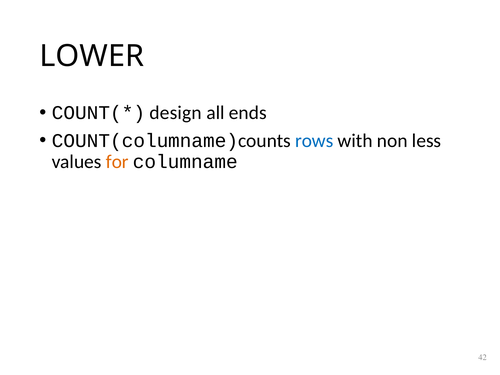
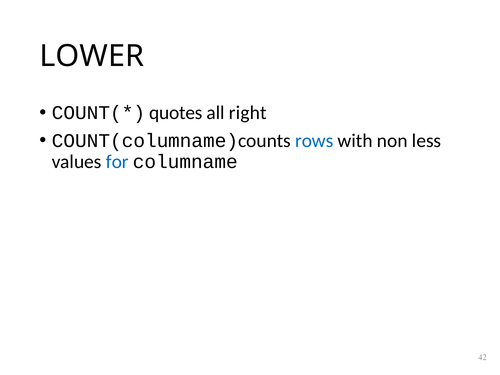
design: design -> quotes (176, 113)
ends: ends -> right (248, 113)
for colour: orange -> blue (117, 162)
